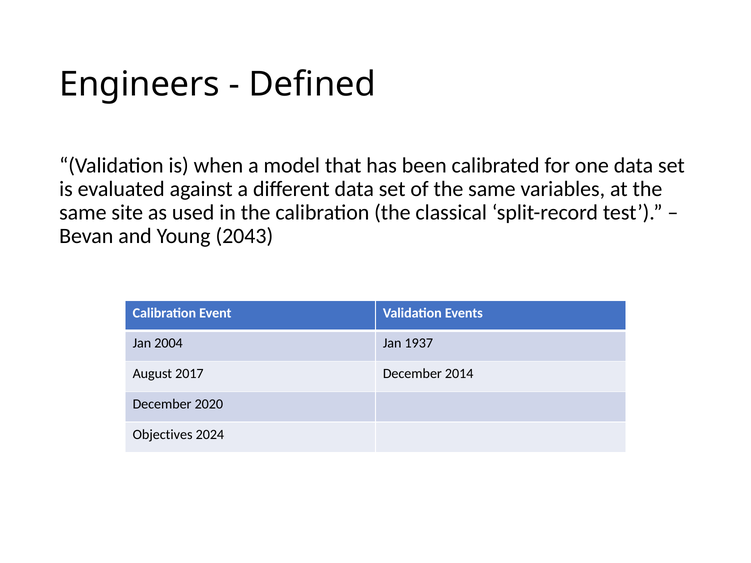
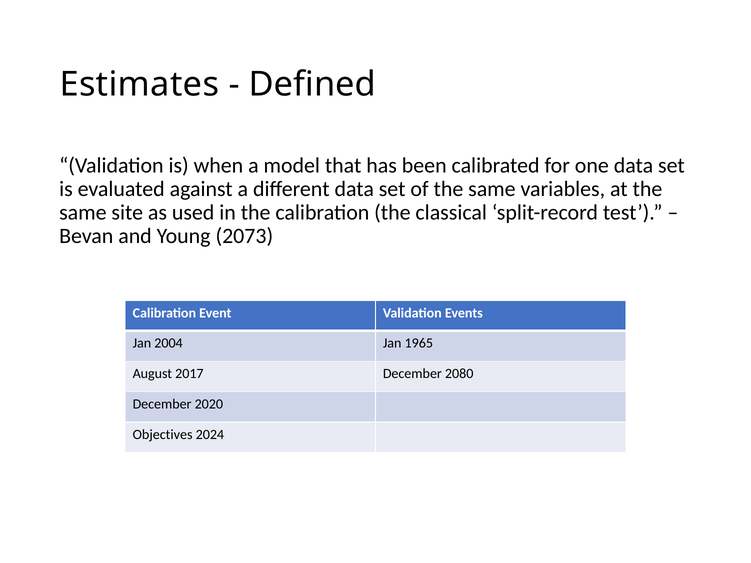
Engineers: Engineers -> Estimates (139, 84)
2043: 2043 -> 2073 (244, 236)
1937: 1937 -> 1965 (419, 344)
2014: 2014 -> 2080 (459, 374)
